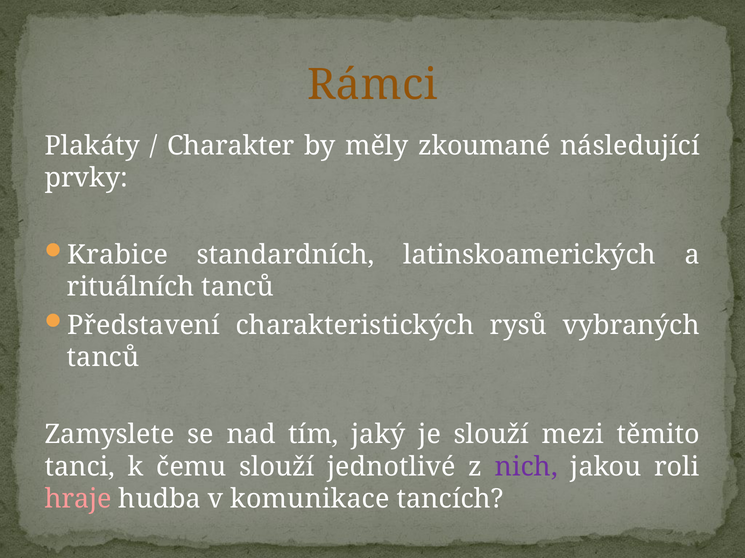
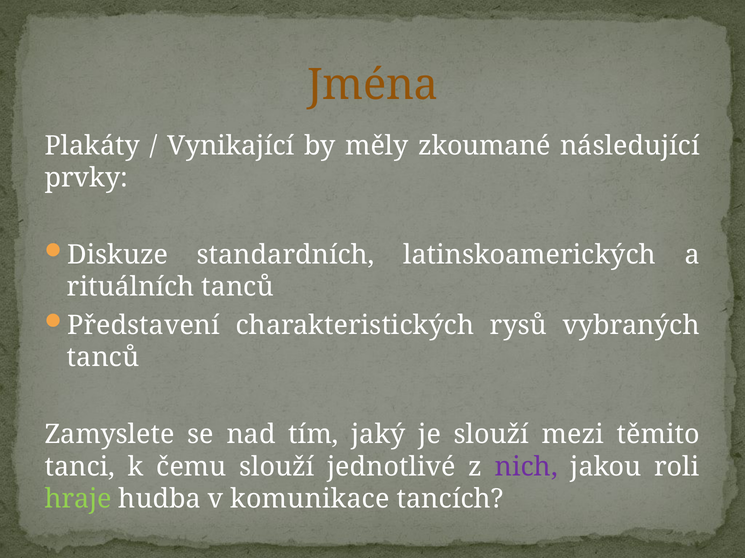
Rámci: Rámci -> Jména (373, 85)
Charakter: Charakter -> Vynikající (231, 146)
Krabice: Krabice -> Diskuze (118, 255)
hraje colour: pink -> light green (78, 500)
